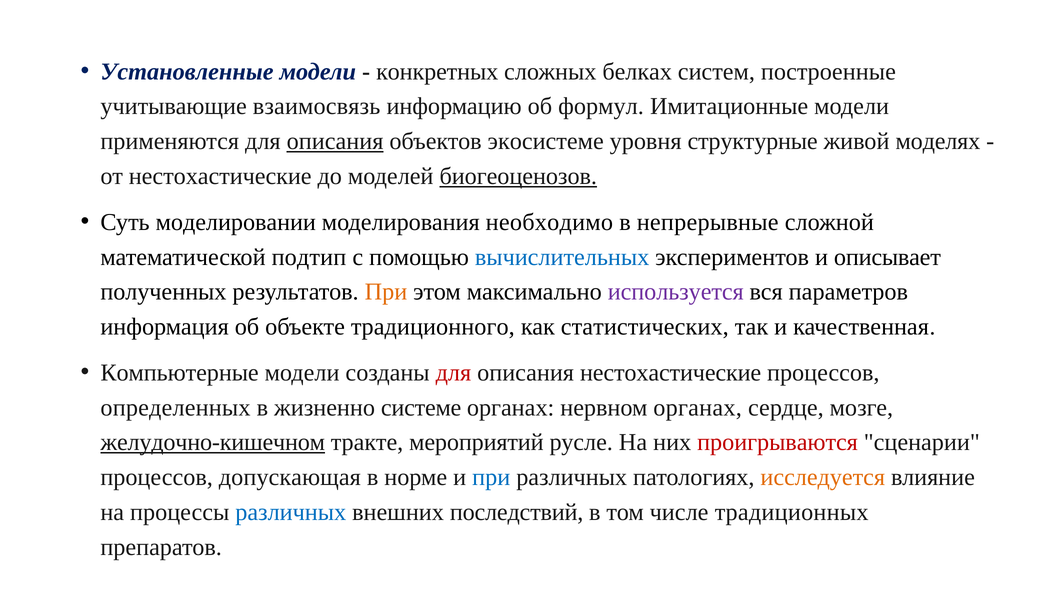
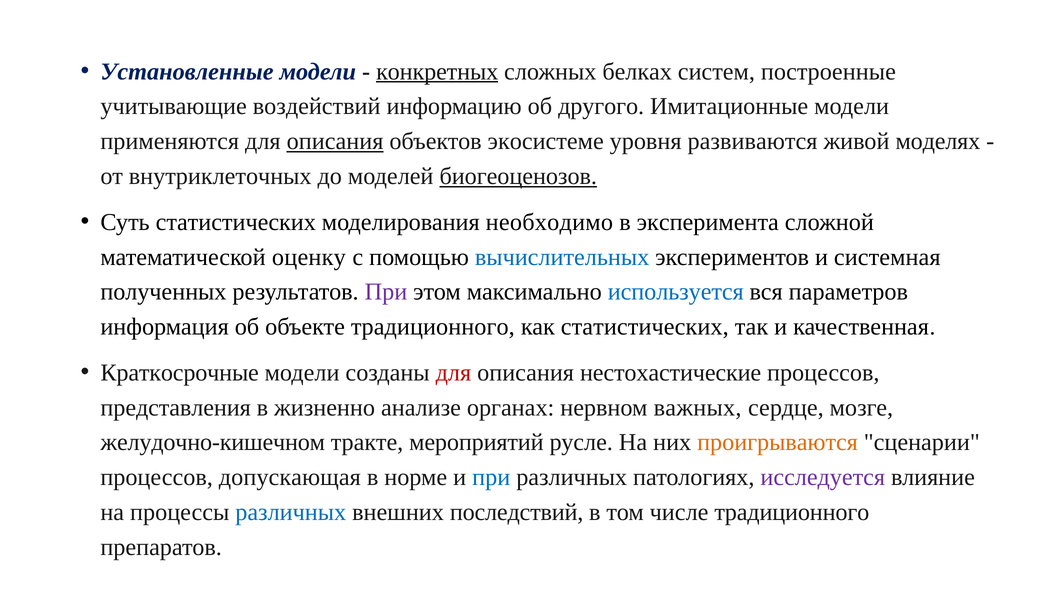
конкретных underline: none -> present (437, 72)
взаимосвязь: взаимосвязь -> воздействий (317, 106)
формул: формул -> другого (601, 106)
структурные: структурные -> развиваются (752, 141)
от нестохастические: нестохастические -> внутриклеточных (220, 176)
Суть моделировании: моделировании -> статистических (236, 222)
непрерывные: непрерывные -> эксперимента (708, 222)
подтип: подтип -> оценку (309, 257)
описывает: описывает -> системная (887, 257)
При colour: orange -> purple (386, 292)
используется colour: purple -> blue (676, 292)
Компьютерные: Компьютерные -> Краткосрочные (180, 373)
определенных: определенных -> представления (176, 408)
системе: системе -> анализе (421, 408)
нервном органах: органах -> важных (698, 408)
желудочно-кишечном underline: present -> none (213, 443)
проигрываются colour: red -> orange (778, 443)
исследуется colour: orange -> purple (823, 477)
числе традиционных: традиционных -> традиционного (792, 512)
